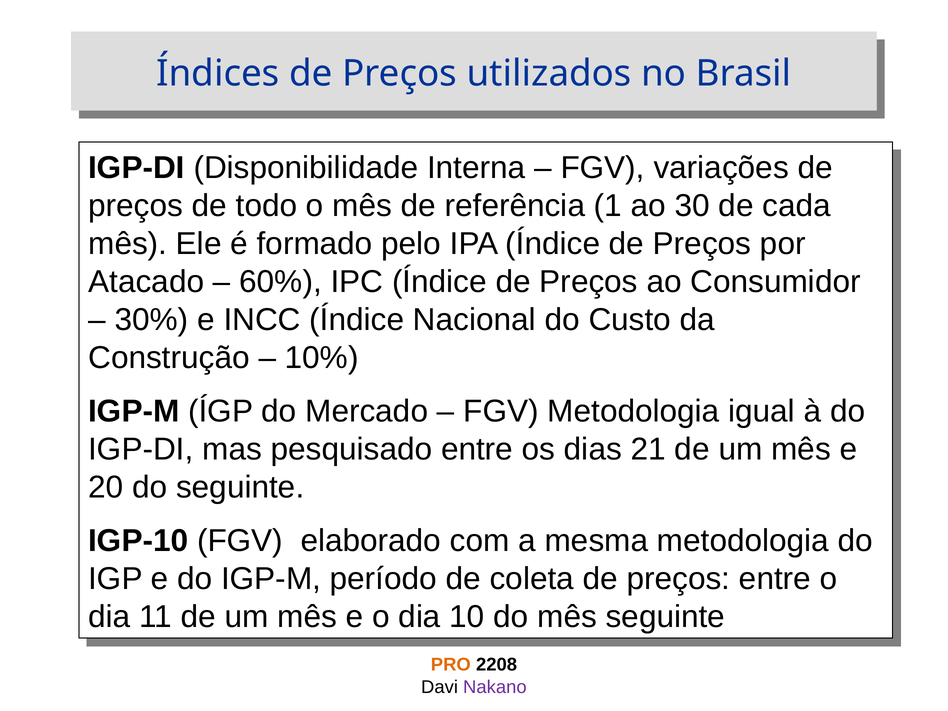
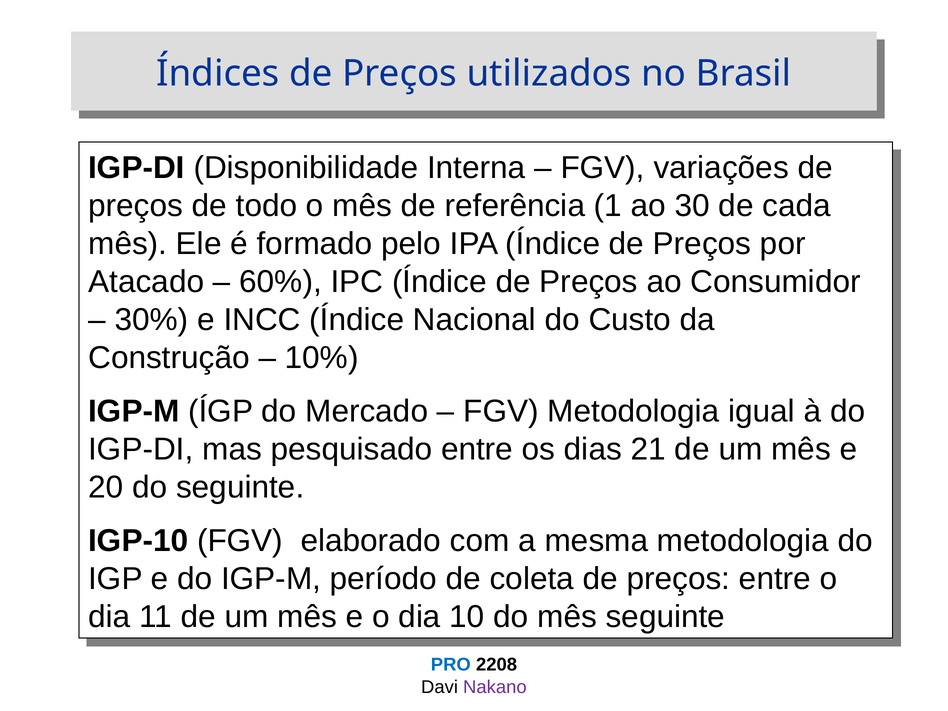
PRO colour: orange -> blue (451, 665)
